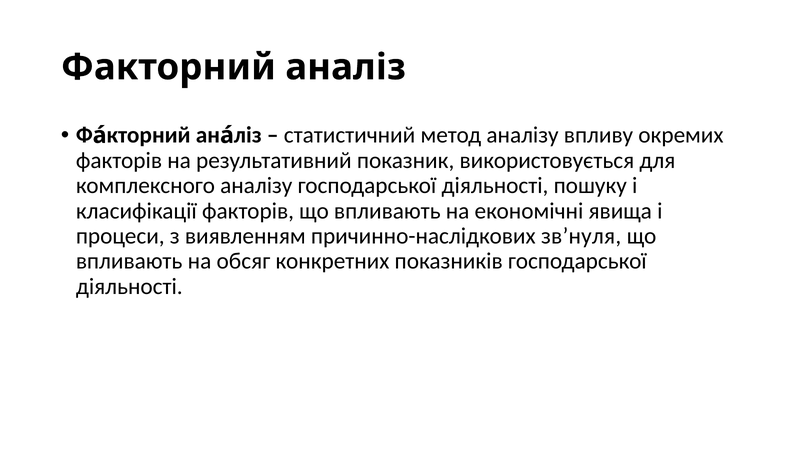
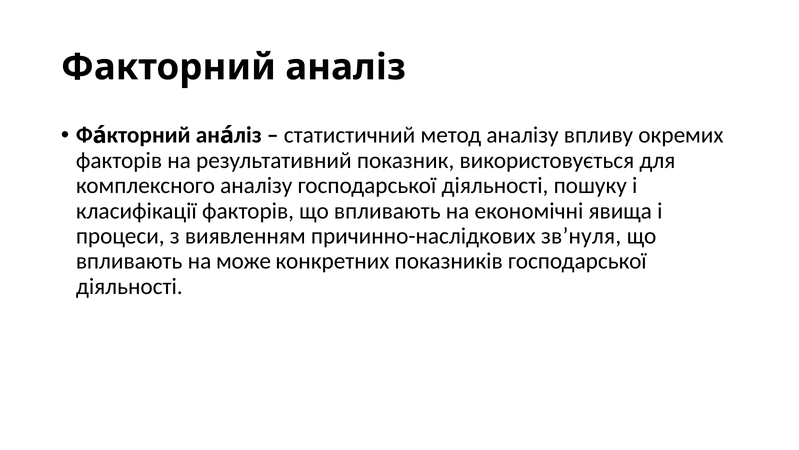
обсяг: обсяг -> може (244, 261)
